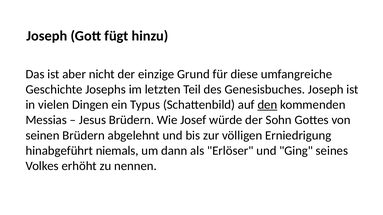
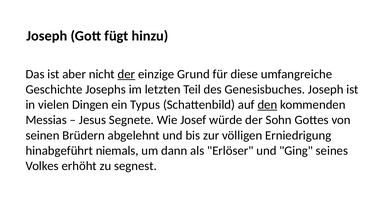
der underline: none -> present (126, 74)
Jesus Brüdern: Brüdern -> Segnete (131, 120)
nennen: nennen -> segnest (135, 166)
